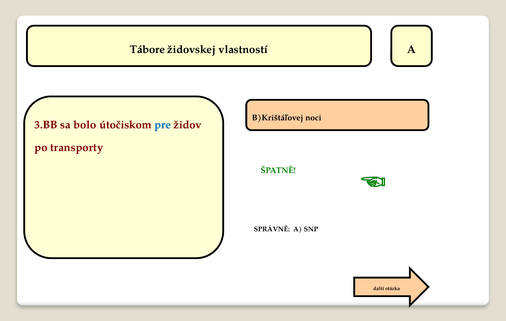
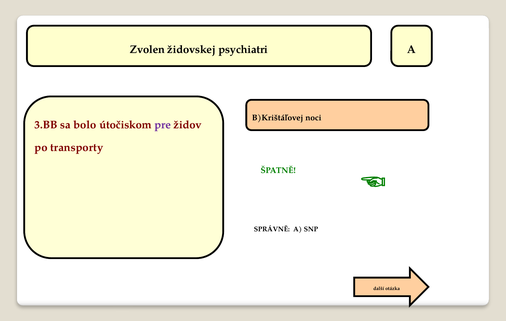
Tábore: Tábore -> Zvolen (147, 50)
vlastností: vlastností -> psychiatri (243, 50)
pre colour: blue -> purple (163, 125)
